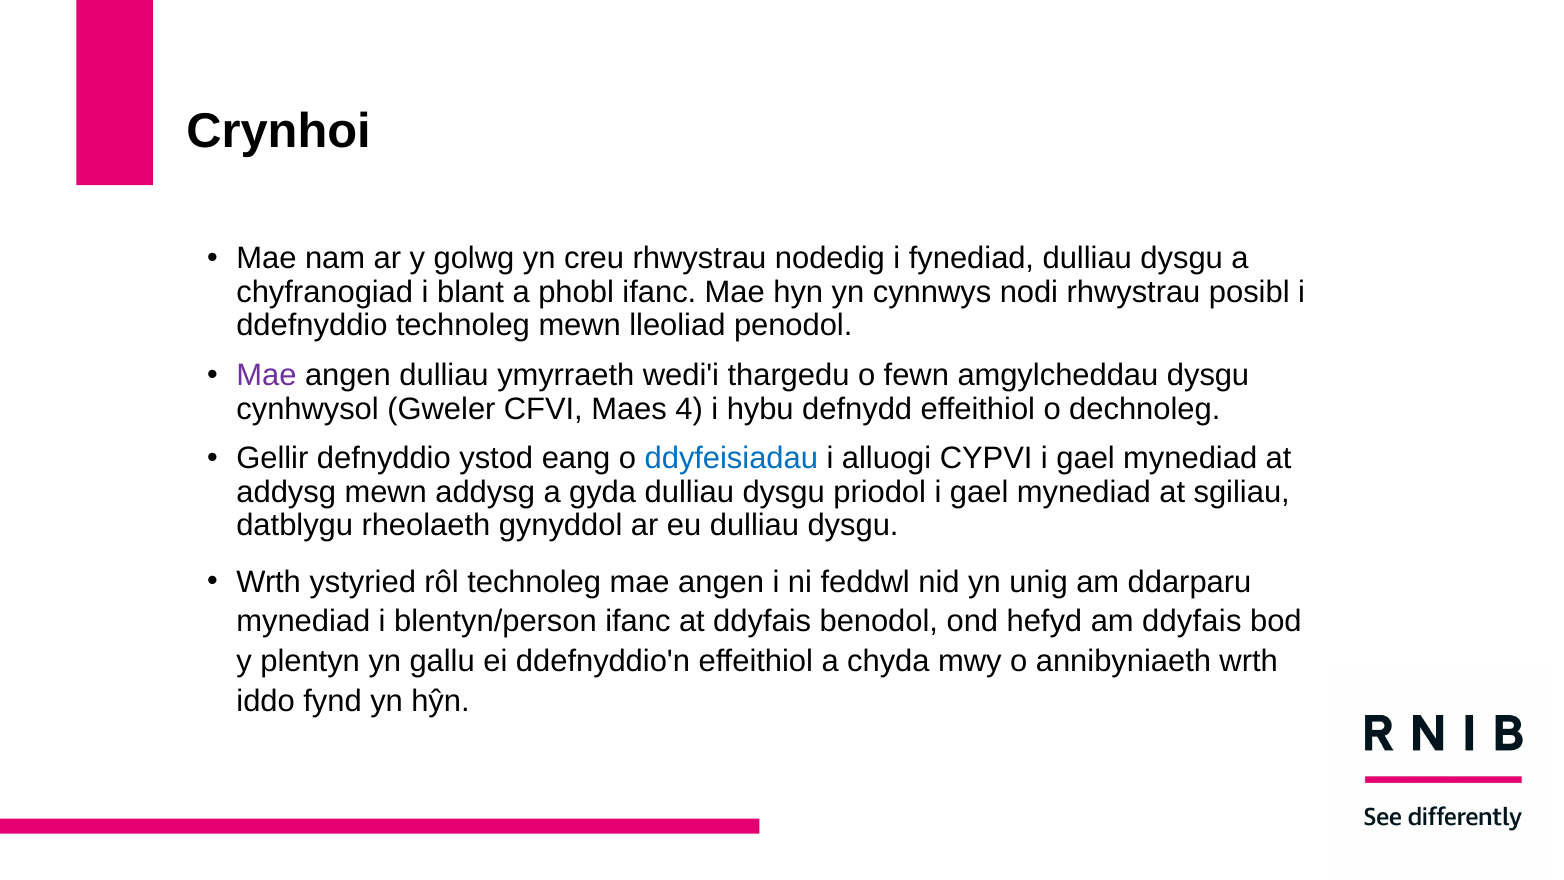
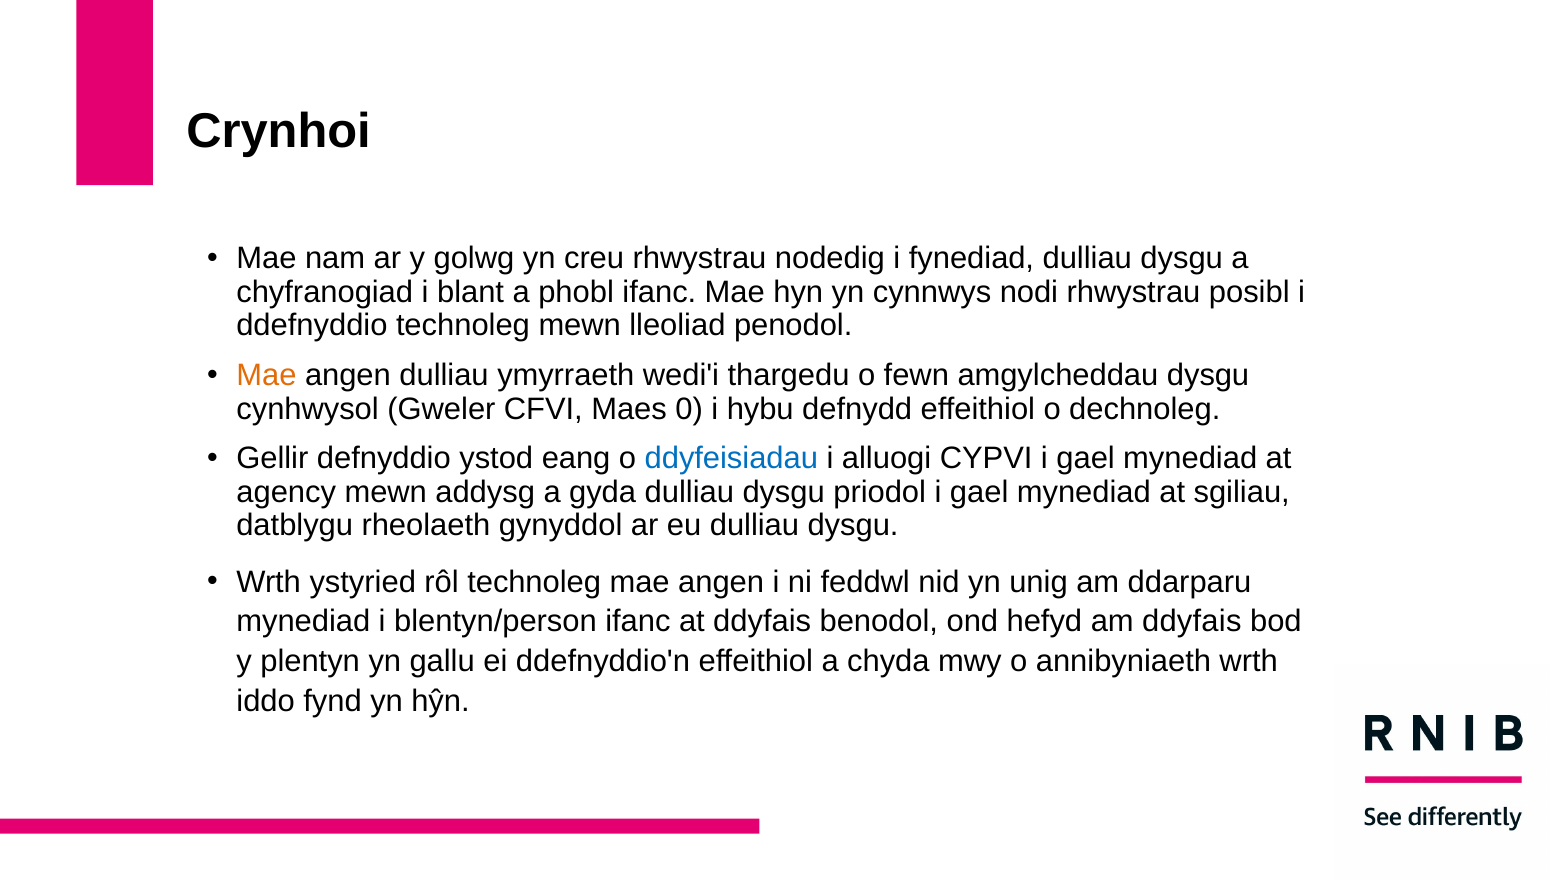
Mae colour: purple -> orange (267, 375)
4: 4 -> 0 (689, 409)
addysg: addysg -> agency (286, 492)
